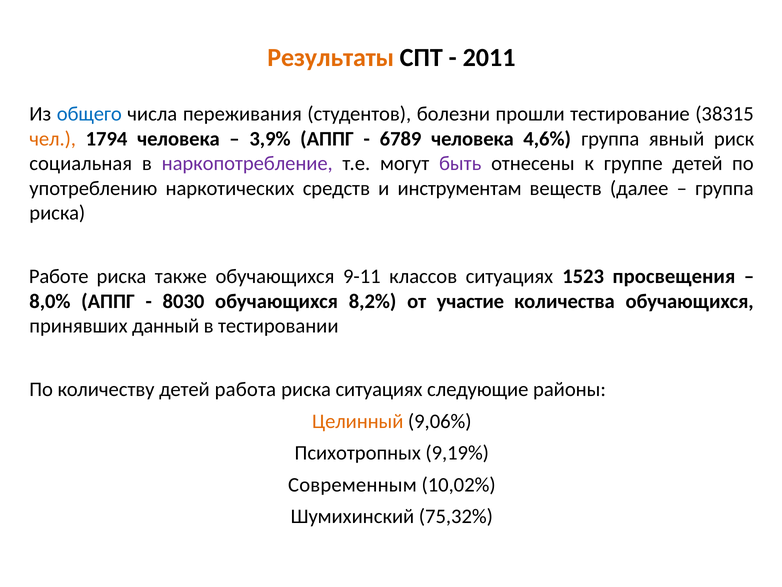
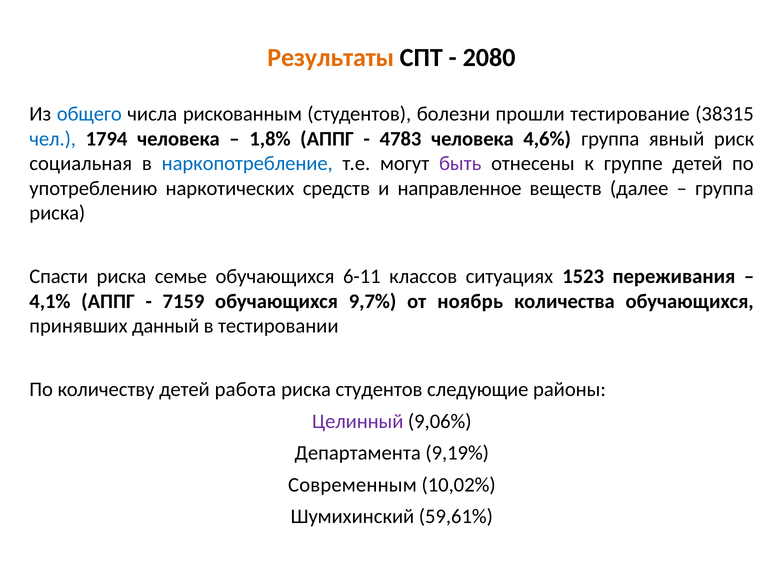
2011: 2011 -> 2080 (489, 57)
переживания: переживания -> рискованным (242, 114)
чел colour: orange -> blue (53, 139)
3,9%: 3,9% -> 1,8% (270, 139)
6789: 6789 -> 4783 (401, 139)
наркопотребление colour: purple -> blue (247, 163)
инструментам: инструментам -> направленное (460, 188)
Работе: Работе -> Спасти (59, 276)
также: также -> семье (181, 276)
9-11: 9-11 -> 6-11 (362, 276)
просвещения: просвещения -> переживания (674, 276)
8,0%: 8,0% -> 4,1% (50, 301)
8030: 8030 -> 7159 (184, 301)
8,2%: 8,2% -> 9,7% (373, 301)
участие: участие -> ноябрь (470, 301)
риска ситуациях: ситуациях -> студентов (379, 389)
Целинный colour: orange -> purple (358, 421)
Психотропных: Психотропных -> Департамента (358, 453)
75,32%: 75,32% -> 59,61% (456, 516)
